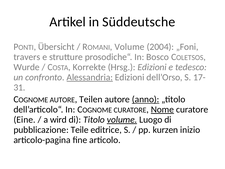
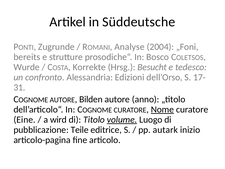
Übersicht: Übersicht -> Zugrunde (56, 47)
Volume: Volume -> Analyse (130, 47)
travers: travers -> bereits (27, 57)
Hrsg Edizioni: Edizioni -> Besucht (152, 67)
Alessandria underline: present -> none (90, 77)
Teilen: Teilen -> Bilden (91, 99)
anno underline: present -> none (146, 99)
kurzen: kurzen -> autark (165, 130)
